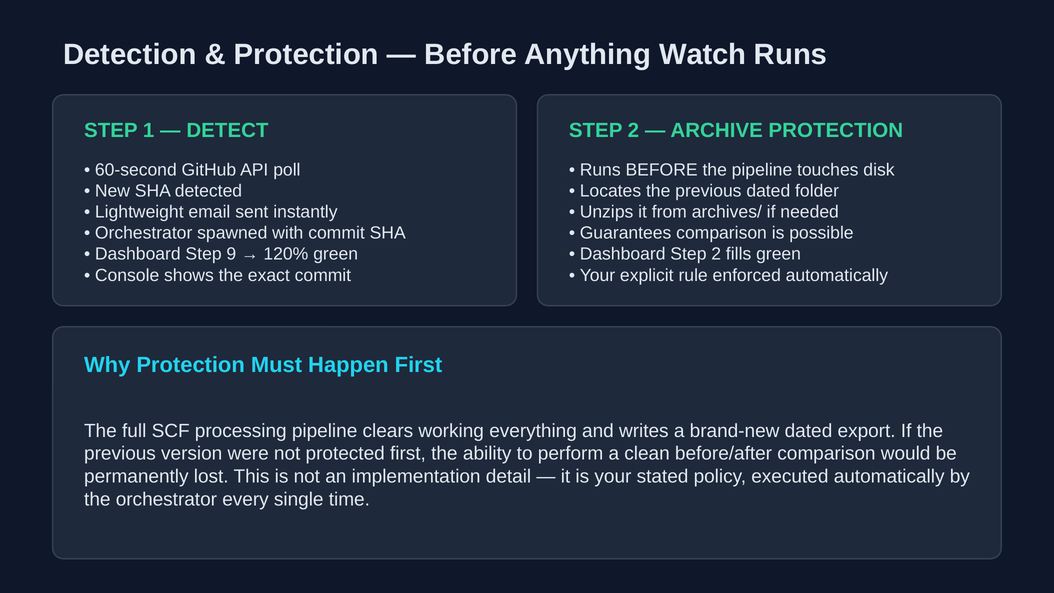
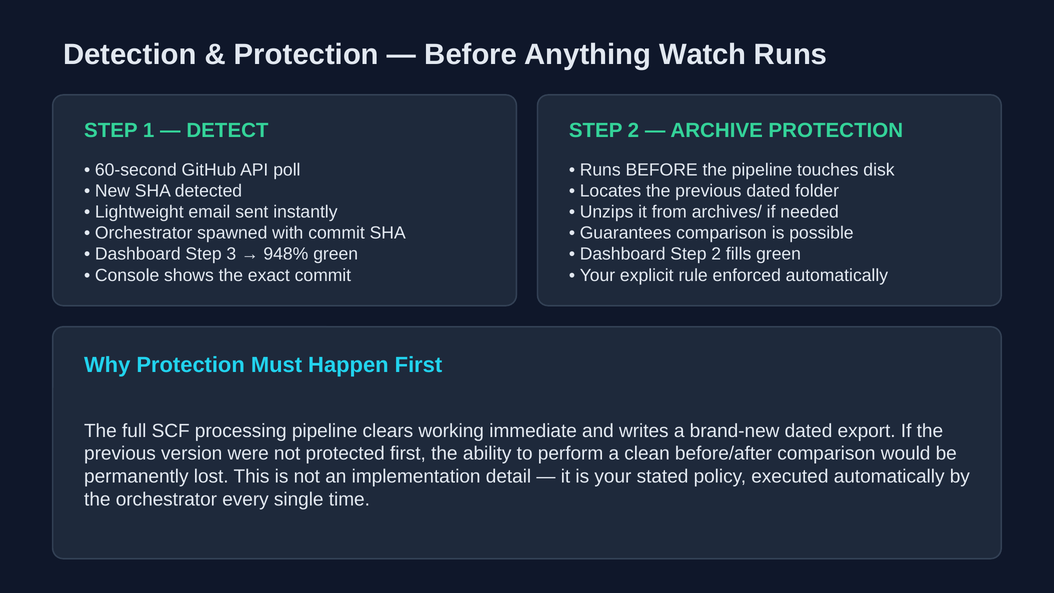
9: 9 -> 3 (231, 254)
120%: 120% -> 948% (286, 254)
everything: everything -> immediate (533, 431)
